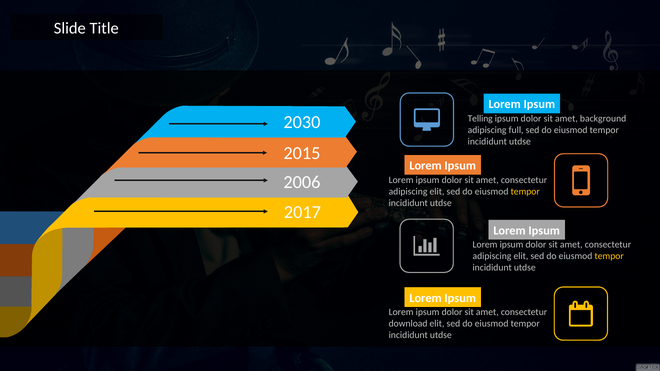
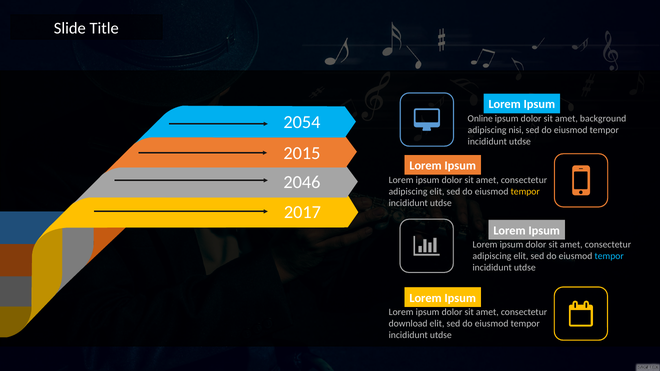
Telling: Telling -> Online (480, 119)
2030: 2030 -> 2054 (302, 122)
full: full -> nisi (516, 130)
2006: 2006 -> 2046 (302, 182)
tempor colour: yellow -> light blue (609, 256)
